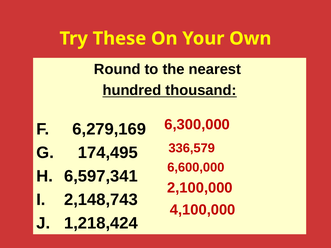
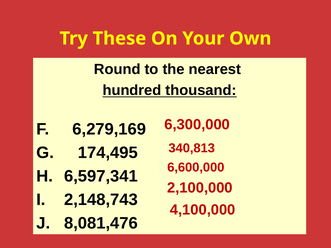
336,579: 336,579 -> 340,813 (192, 148)
1,218,424: 1,218,424 -> 8,081,476 (101, 223)
